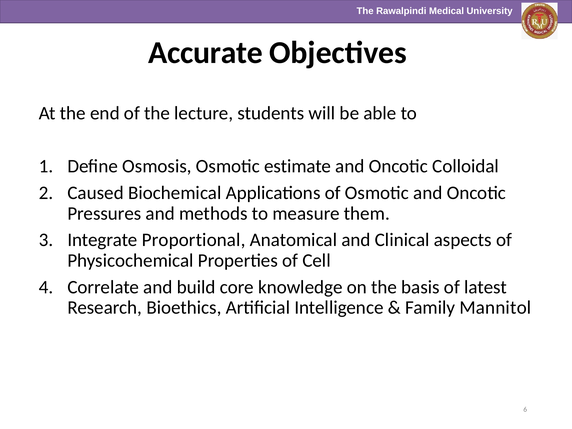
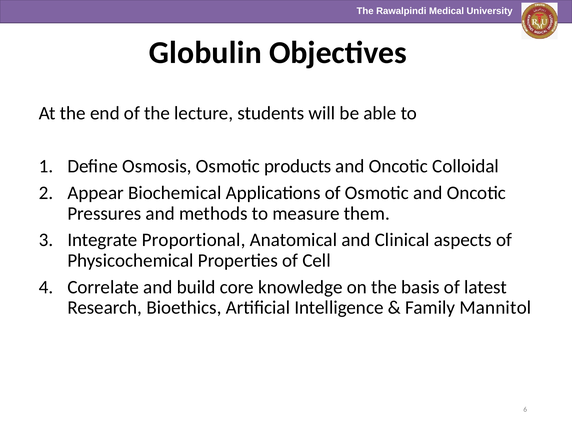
Accurate: Accurate -> Globulin (205, 53)
estimate: estimate -> products (298, 166)
Caused: Caused -> Appear (96, 193)
